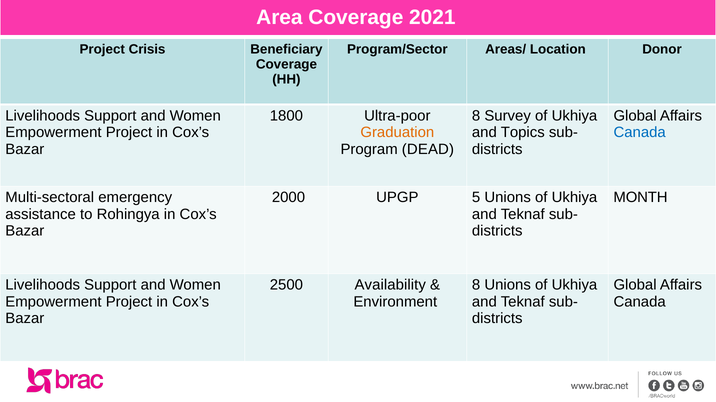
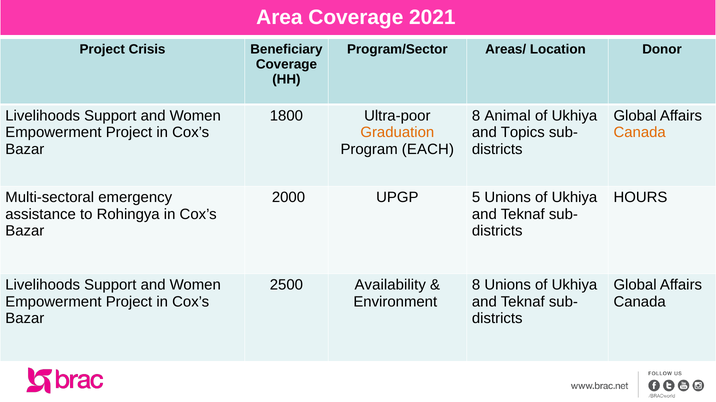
Survey: Survey -> Animal (508, 116)
Canada colour: blue -> orange (640, 133)
DEAD: DEAD -> EACH (428, 149)
MONTH: MONTH -> HOURS (640, 198)
